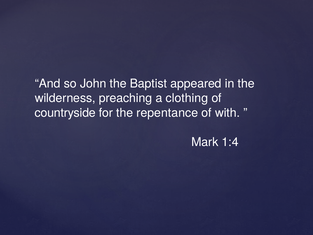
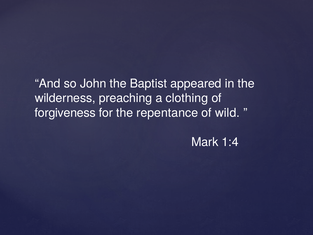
countryside: countryside -> forgiveness (65, 113)
with: with -> wild (227, 113)
